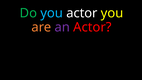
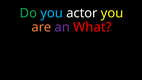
an Actor: Actor -> What (92, 27)
